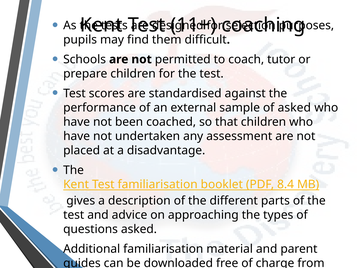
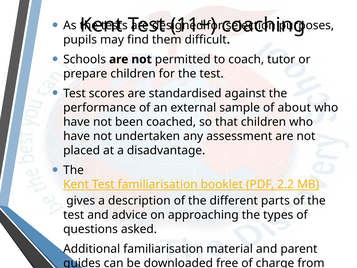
of asked: asked -> about (294, 108)
8.4: 8.4 -> 2.2 (286, 184)
